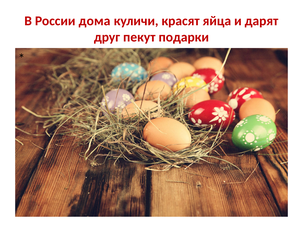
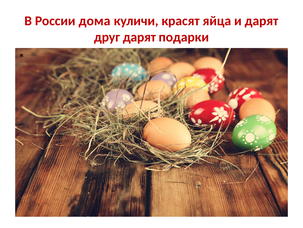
друг пекут: пекут -> дарят (139, 37)
